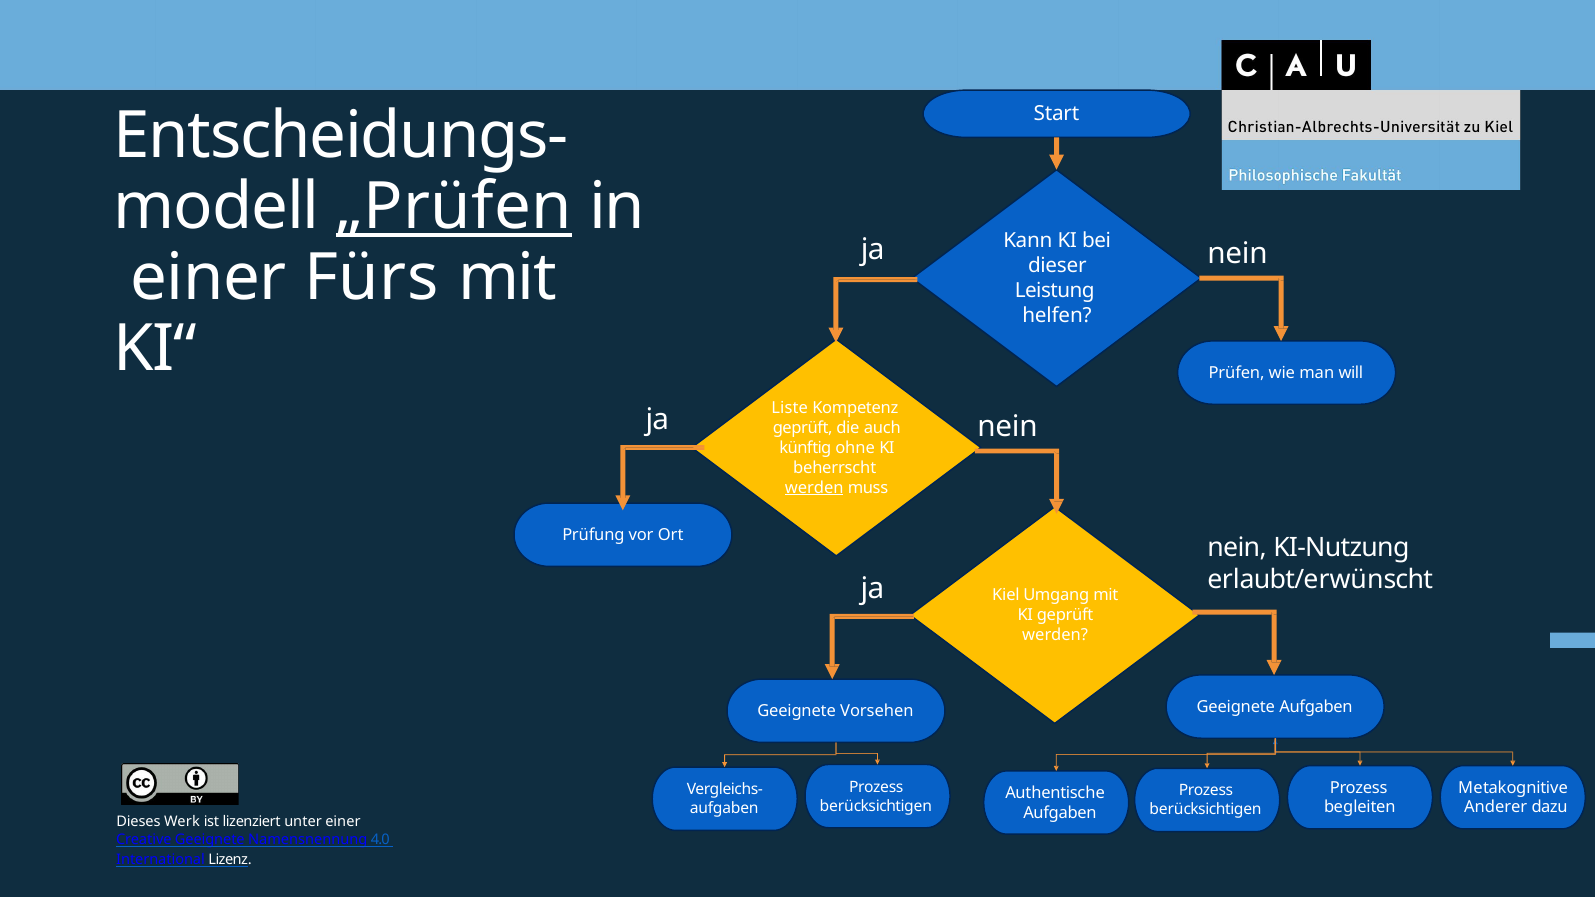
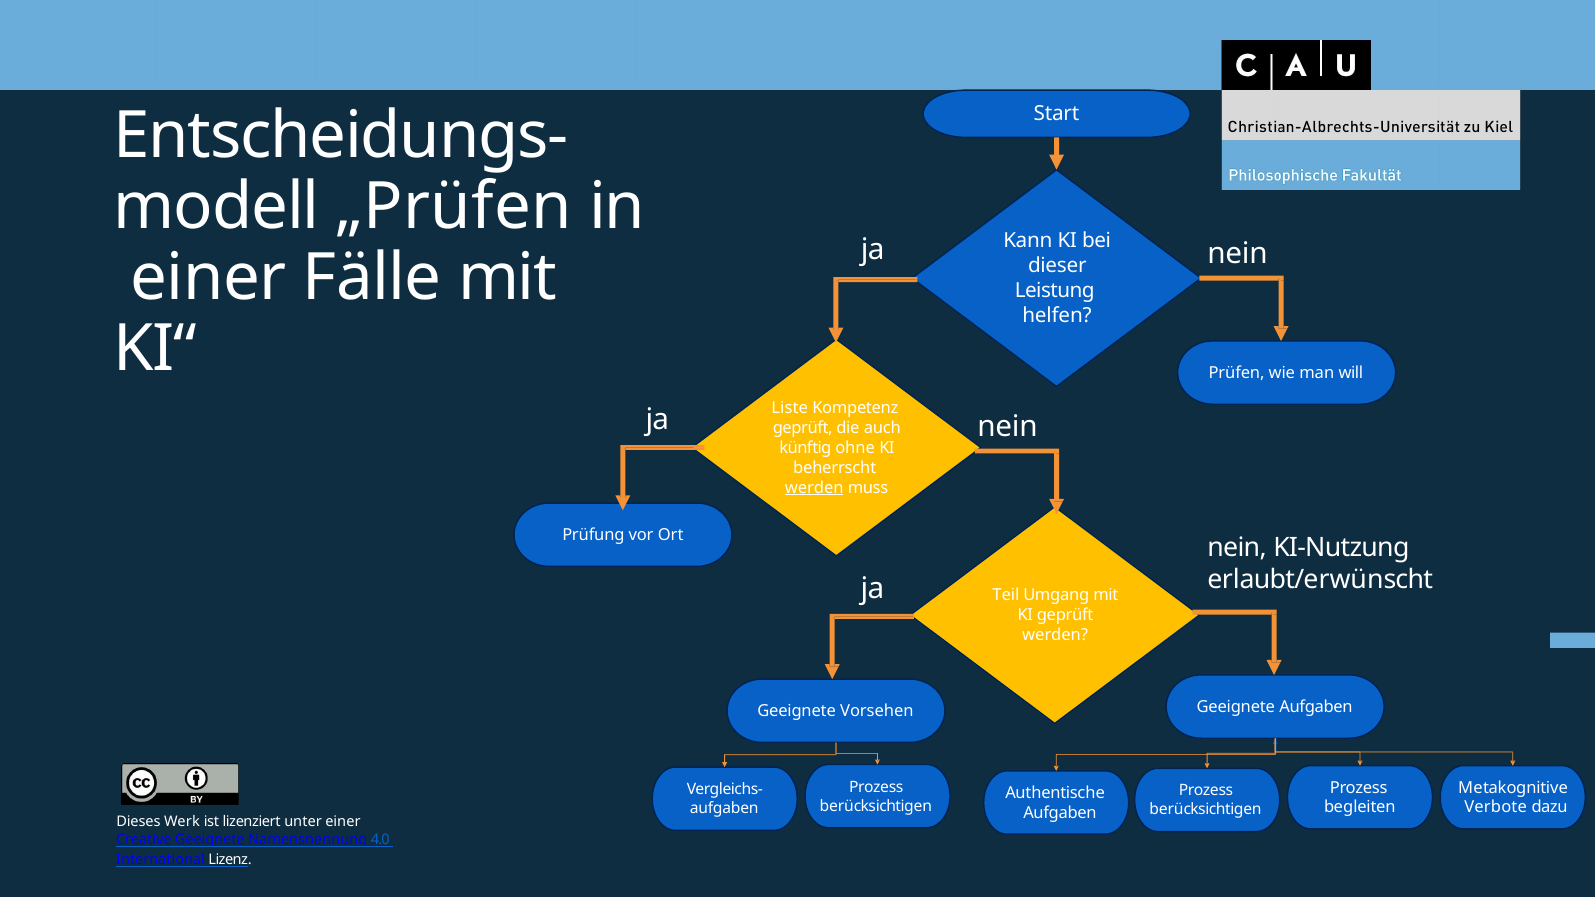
„Prüfen underline: present -> none (454, 207)
Fürs: Fürs -> Fälle (372, 278)
Kiel: Kiel -> Teil (1006, 595)
Anderer: Anderer -> Verbote (1496, 808)
